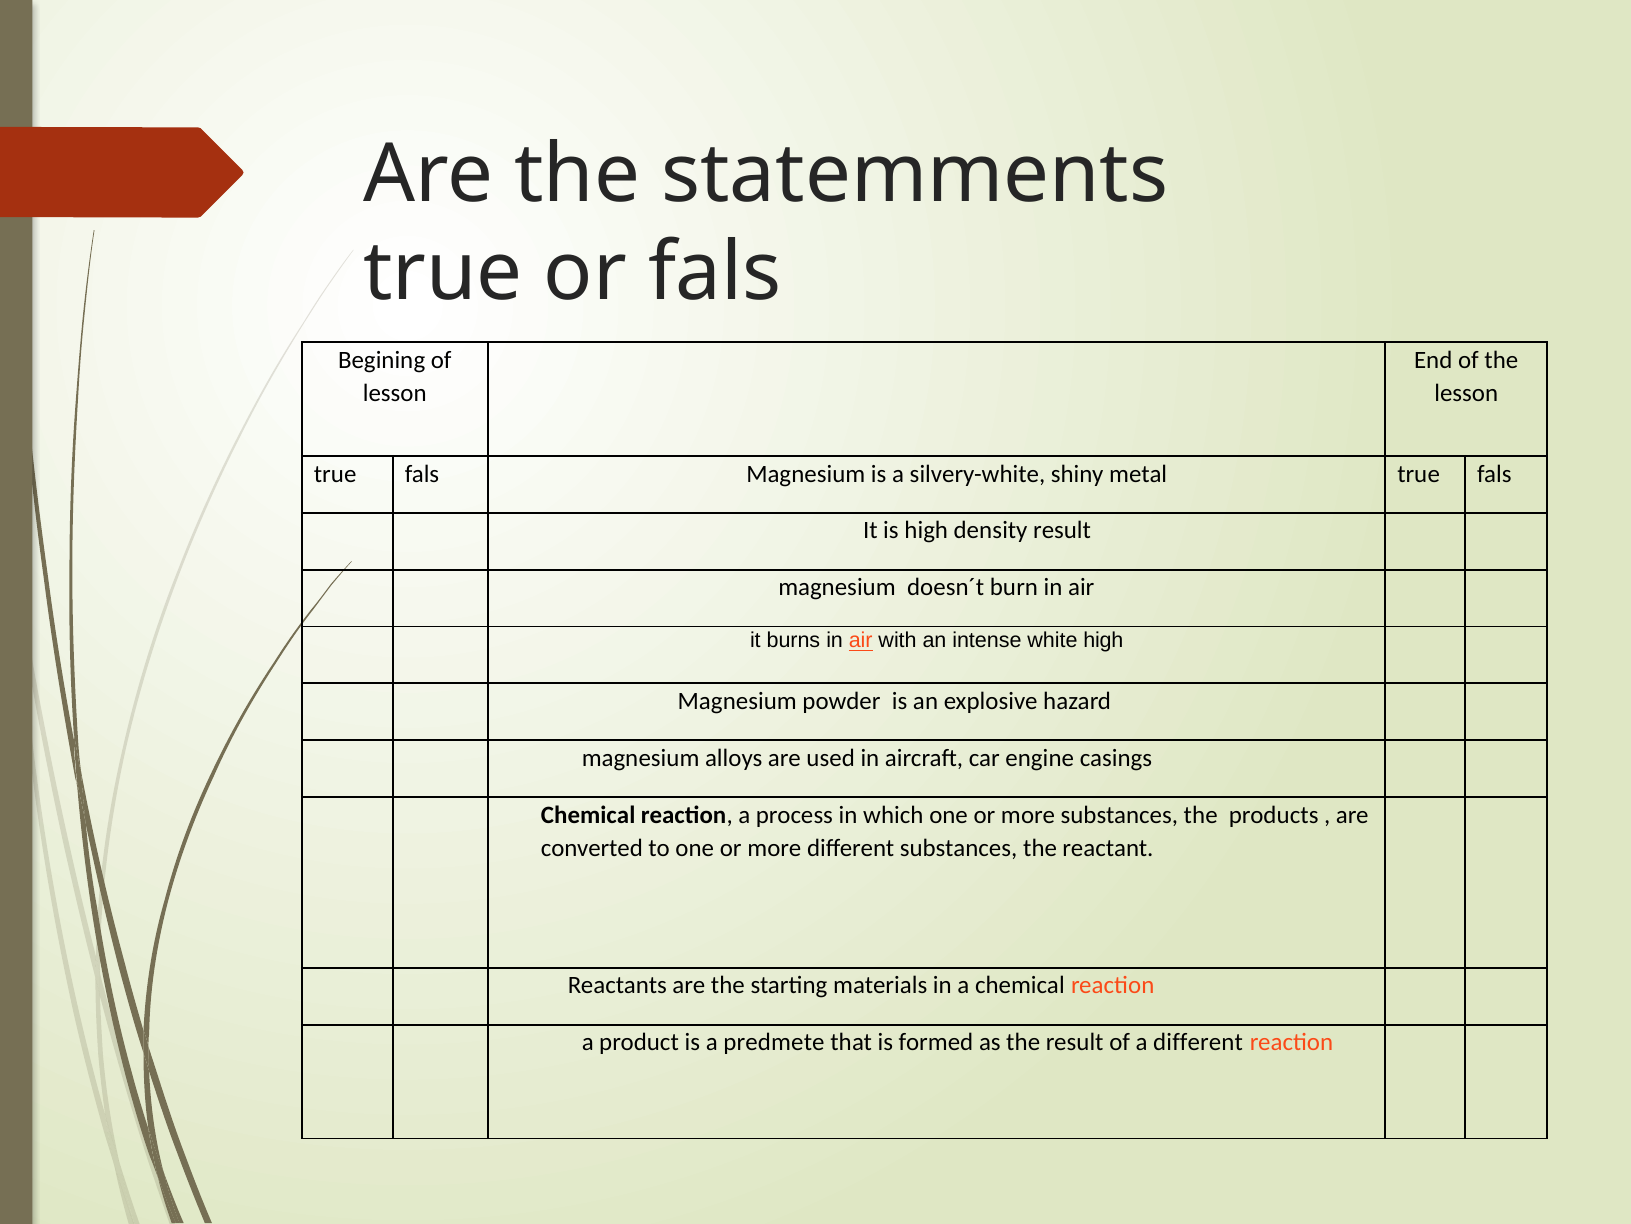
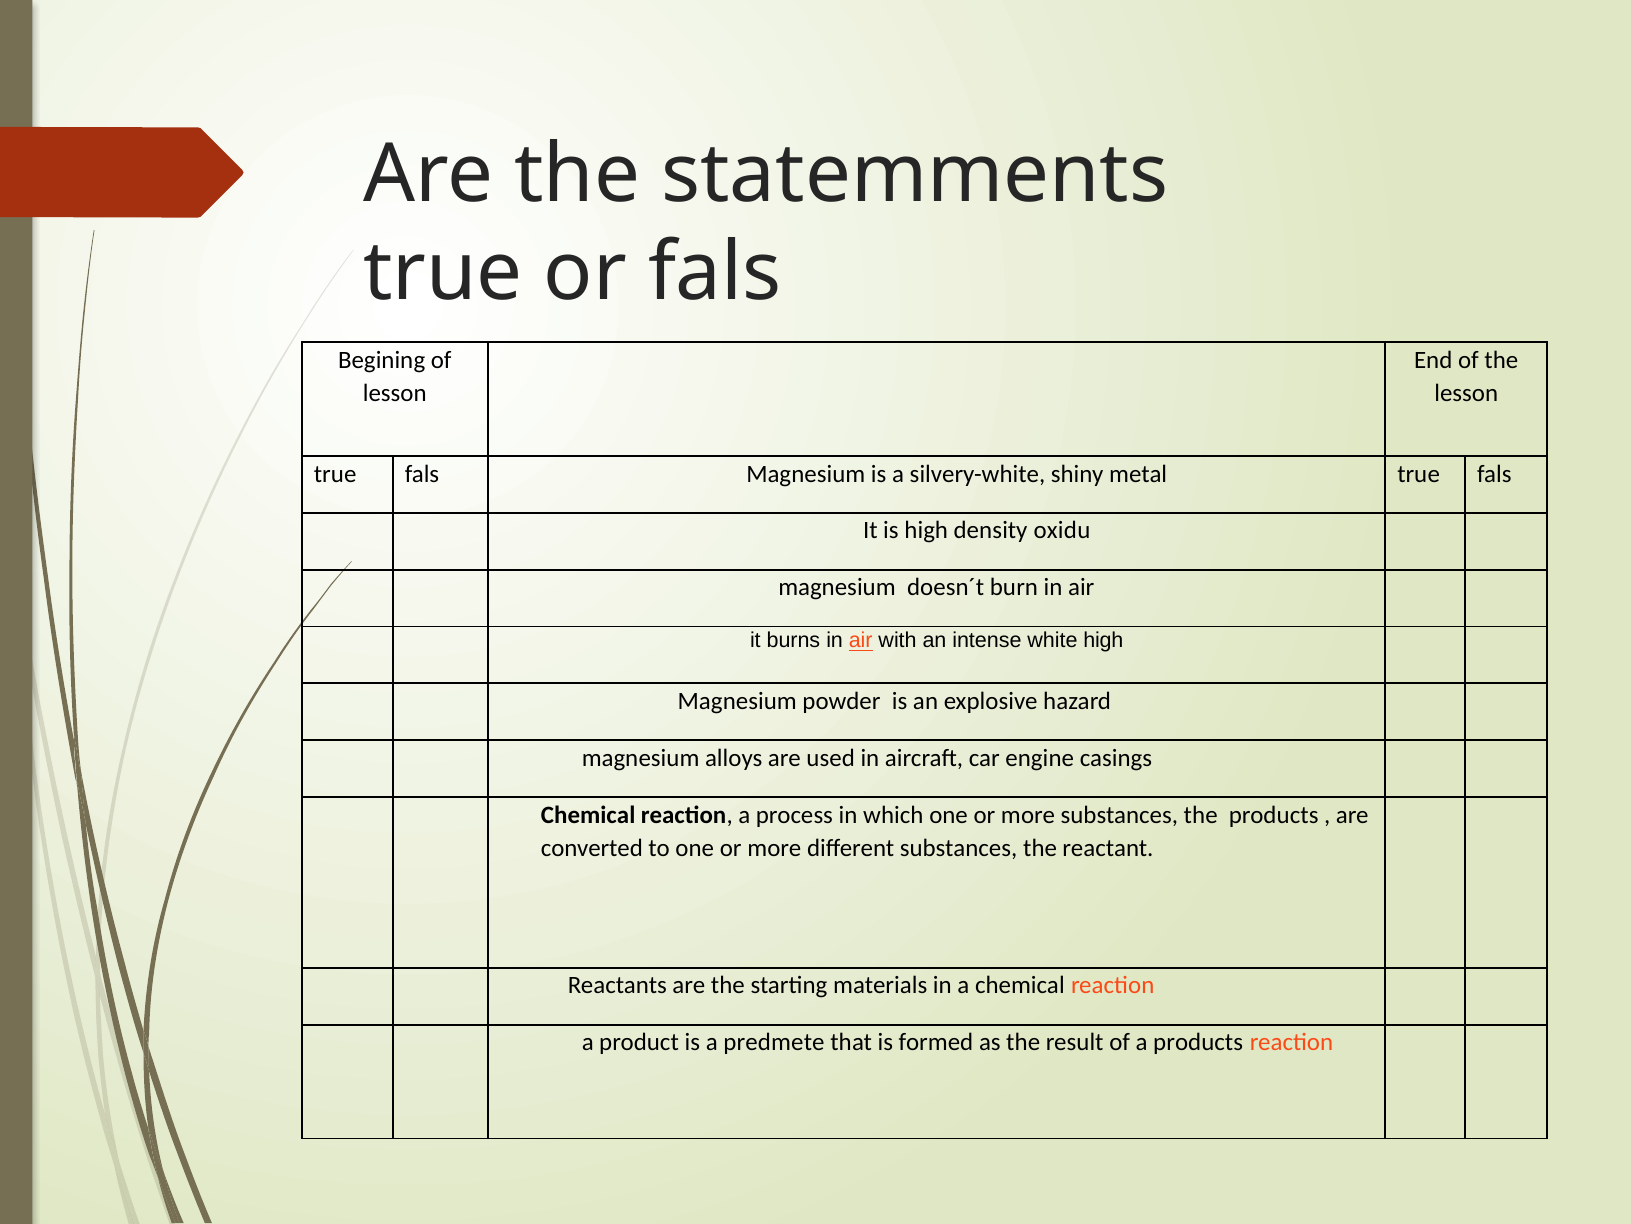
density result: result -> oxidu (1062, 530)
a different: different -> products (1198, 1042)
